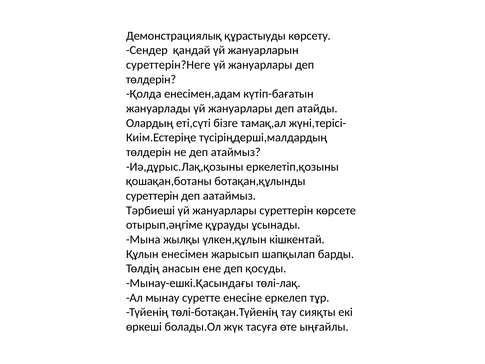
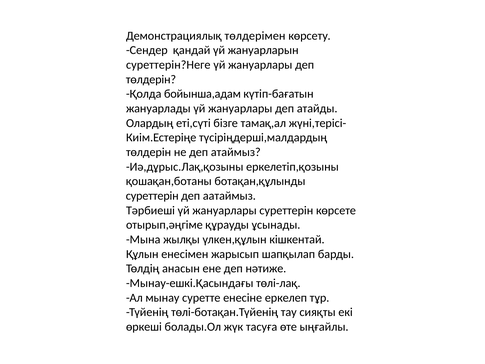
құрастыуды: құрастыуды -> төлдерімен (255, 36)
енесімен,адам: енесімен,адам -> бойынша,адам (202, 94)
қосуды: қосуды -> нәтиже (266, 268)
